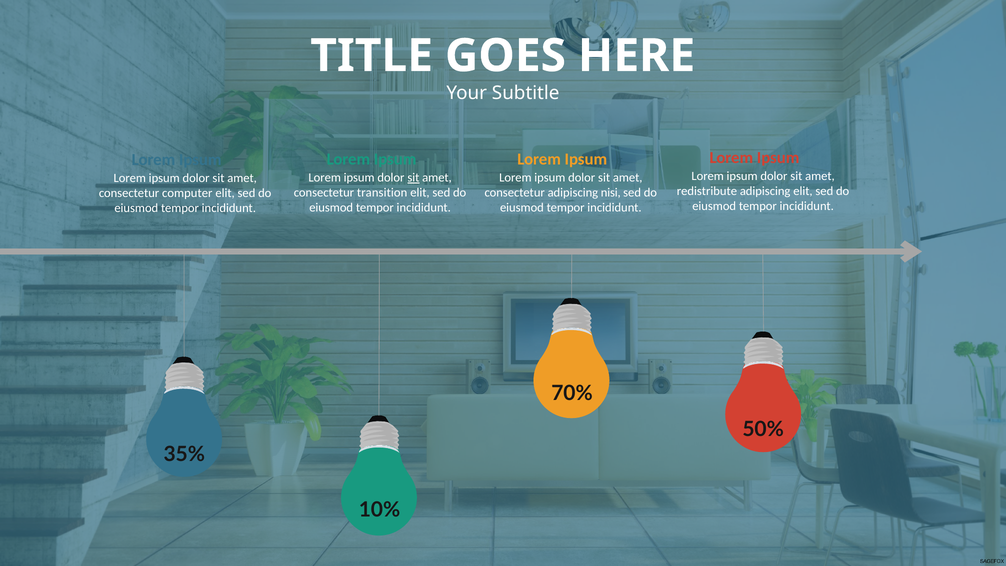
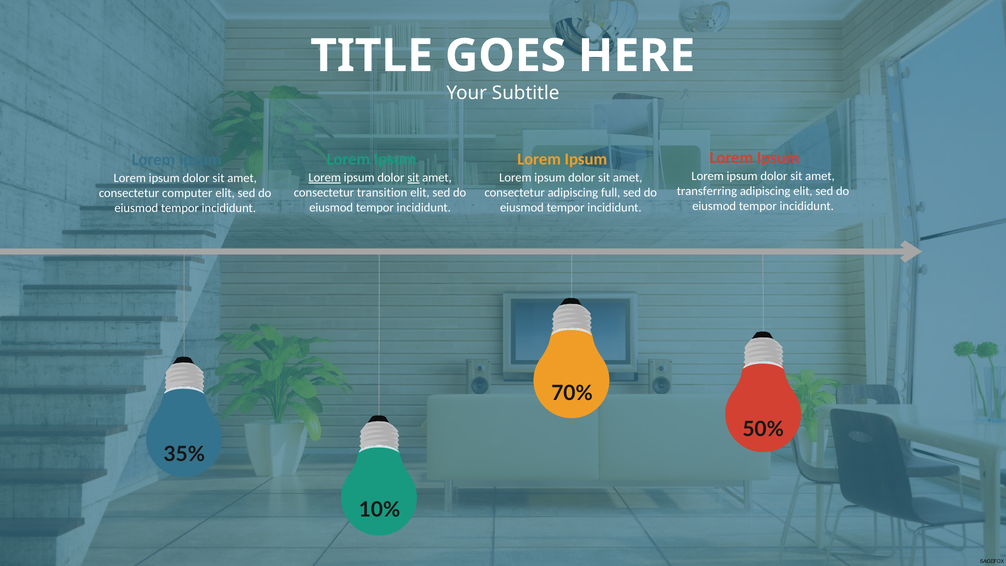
Lorem underline: none -> present (325, 178)
redistribute: redistribute -> transferring (707, 191)
nisi: nisi -> full (611, 193)
